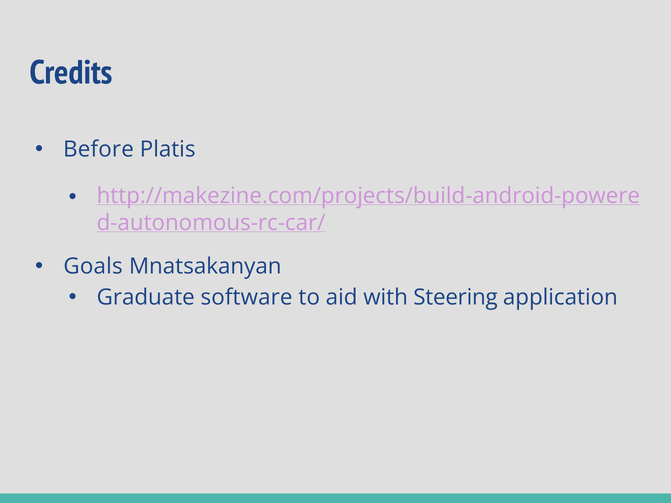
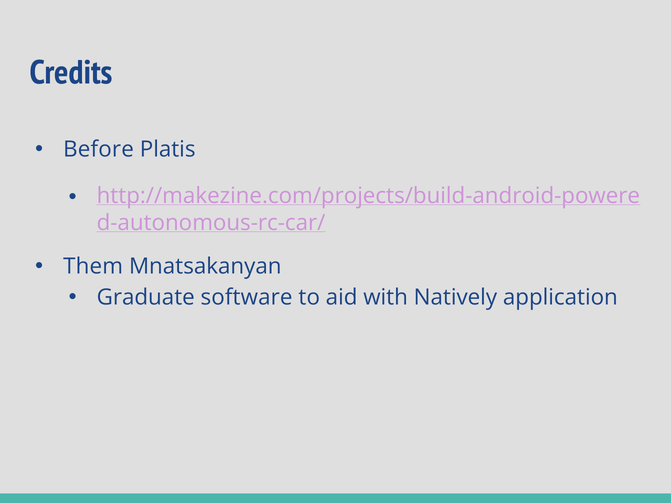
Goals: Goals -> Them (93, 267)
Steering: Steering -> Natively (455, 298)
